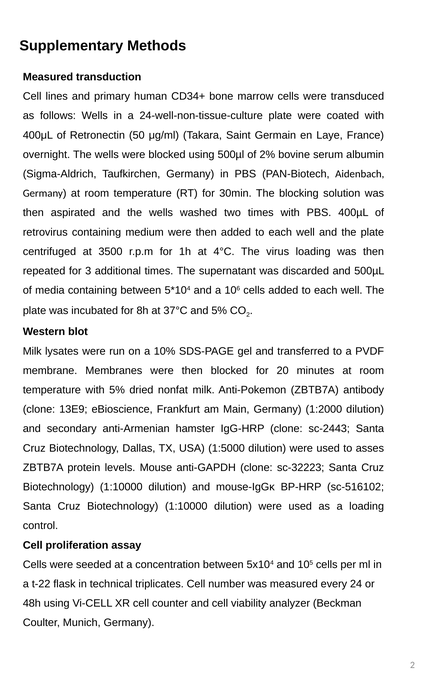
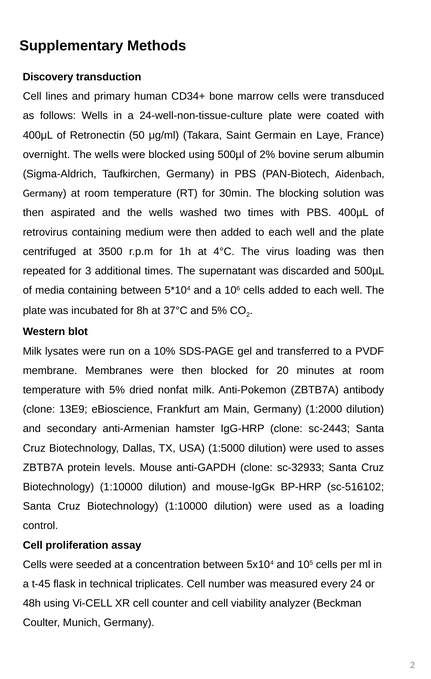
Measured: Measured -> Discovery (48, 77)
sc-32223: sc-32223 -> sc-32933 (301, 467)
t-22: t-22 -> t-45 (41, 584)
